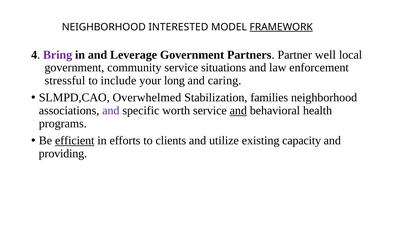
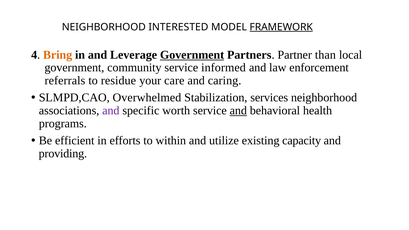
Bring colour: purple -> orange (58, 55)
Government underline: none -> present (192, 55)
well: well -> than (325, 55)
situations: situations -> informed (224, 68)
stressful: stressful -> referrals (65, 81)
include: include -> residue (118, 81)
long: long -> care (174, 81)
families: families -> services (269, 98)
efficient underline: present -> none (75, 141)
clients: clients -> within (171, 141)
